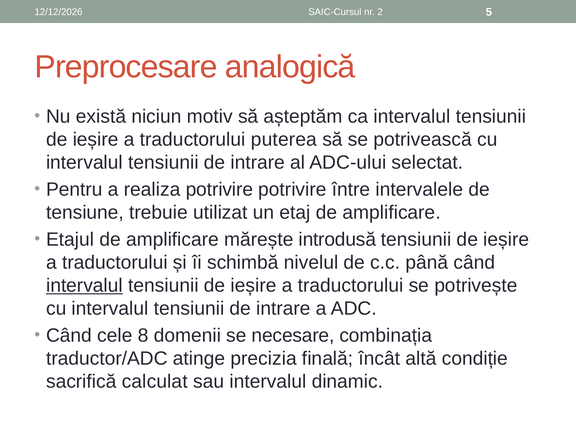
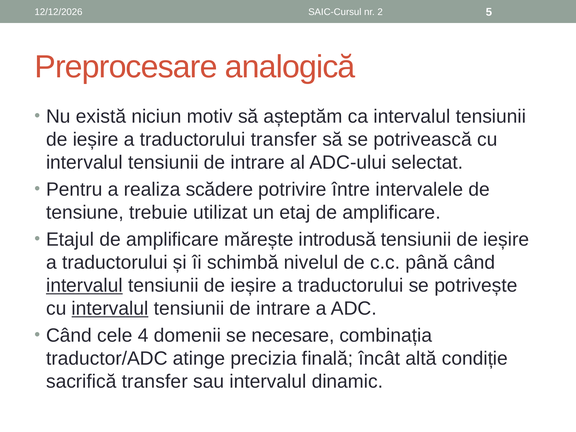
traductorului puterea: puterea -> transfer (284, 140)
realiza potrivire: potrivire -> scădere (219, 190)
intervalul underline: none -> present (110, 309)
8: 8 -> 4 (143, 335)
sacrifică calculat: calculat -> transfer (155, 381)
